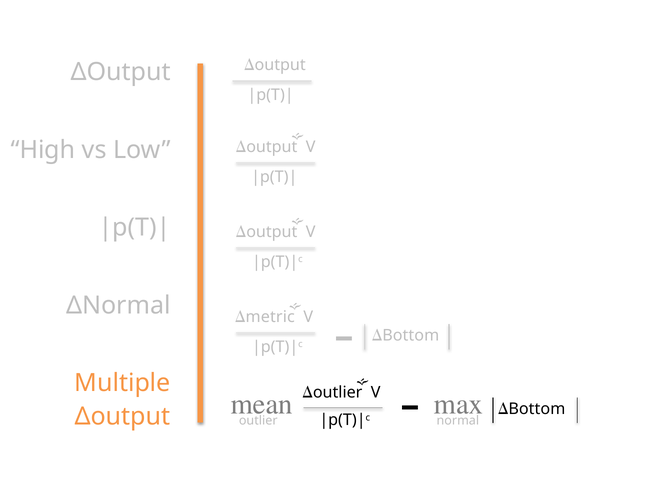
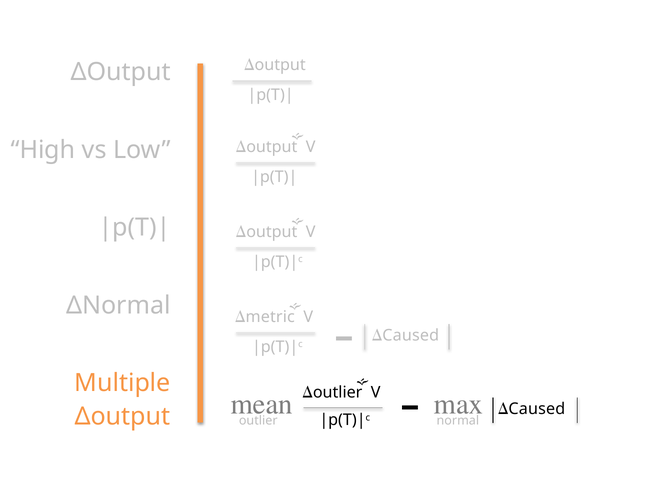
Bottom: Bottom -> Caused (411, 335)
Bottom: Bottom -> Caused (537, 409)
